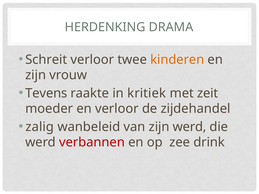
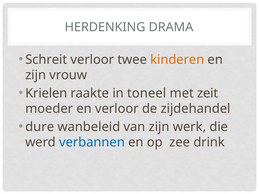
Tevens: Tevens -> Krielen (46, 93)
kritiek: kritiek -> toneel (147, 93)
zalig: zalig -> dure (40, 127)
zijn werd: werd -> werk (190, 127)
verbannen colour: red -> blue (92, 142)
